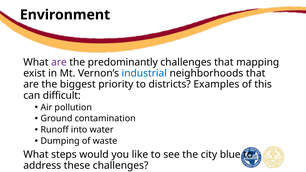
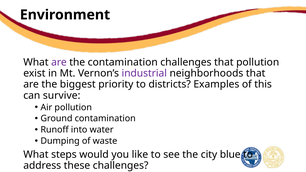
the predominantly: predominantly -> contamination (123, 62)
that mapping: mapping -> pollution (258, 62)
industrial colour: blue -> purple (144, 73)
difficult: difficult -> survive (62, 95)
